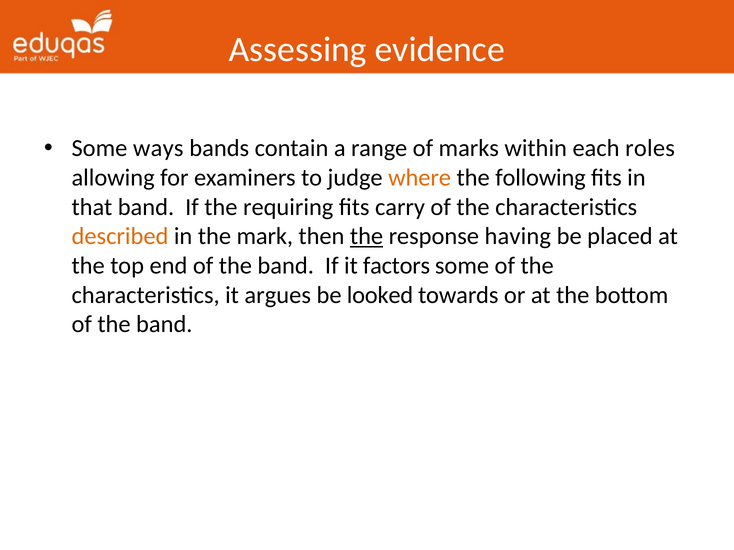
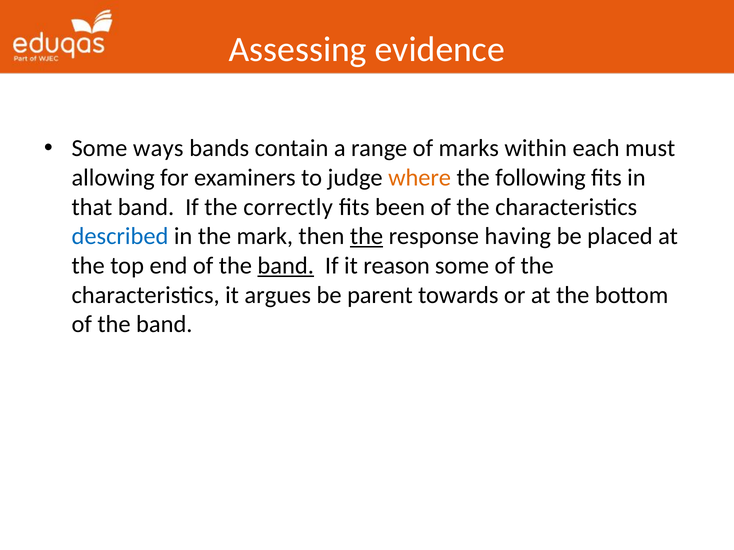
roles: roles -> must (650, 149)
requiring: requiring -> correctly (288, 207)
carry: carry -> been (400, 207)
described colour: orange -> blue (120, 237)
band underline: none -> present (286, 266)
factors: factors -> reason (397, 266)
looked: looked -> parent (380, 295)
